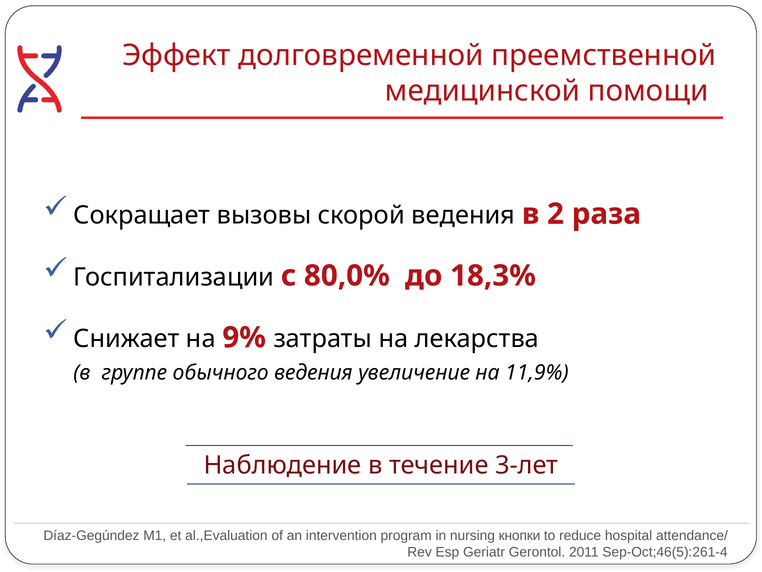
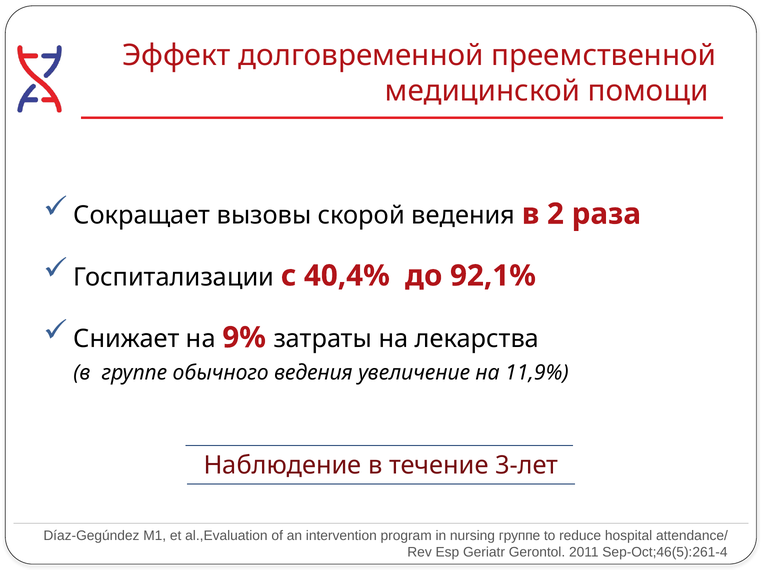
80,0%: 80,0% -> 40,4% (347, 276)
18,3%: 18,3% -> 92,1% (493, 276)
nursing кнопки: кнопки -> группе (520, 535)
